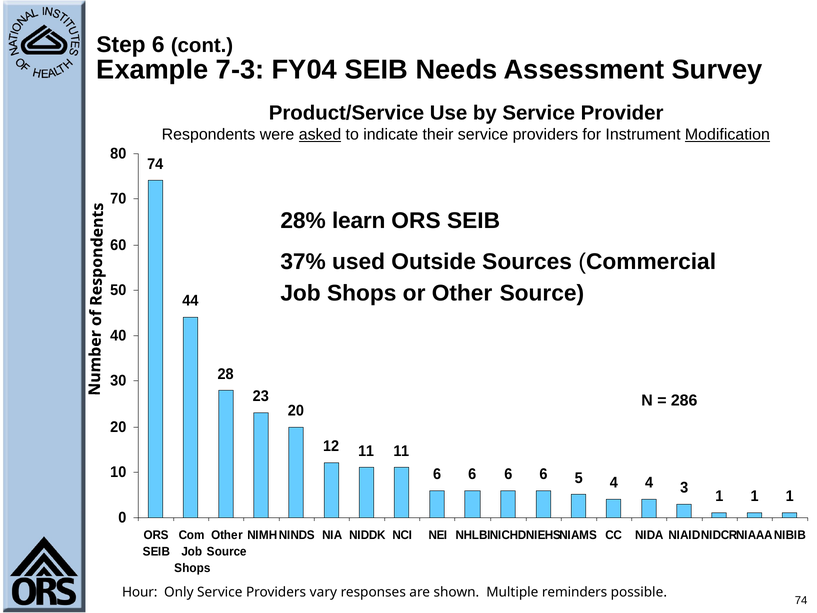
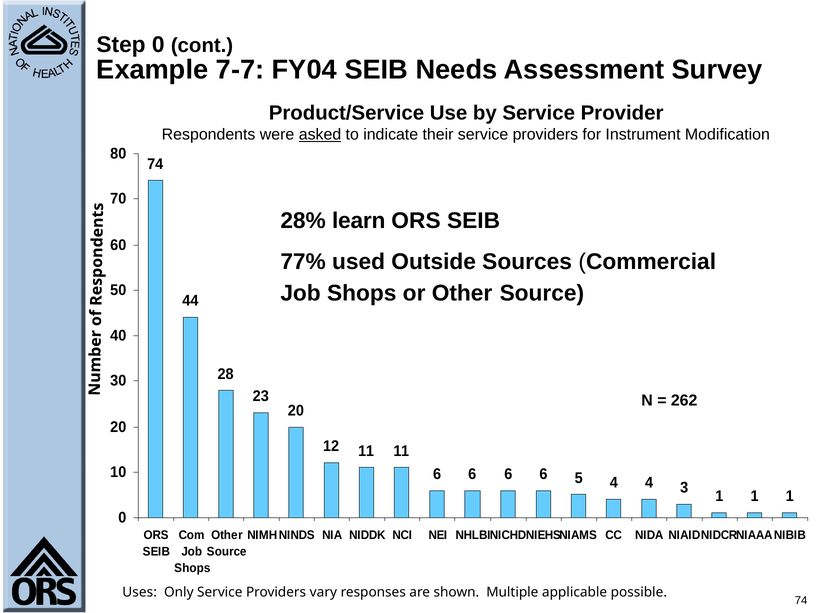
Step 6: 6 -> 0 (158, 44)
7-3: 7-3 -> 7-7 (240, 70)
Modification underline: present -> none (727, 134)
37%: 37% -> 77% (303, 262)
286: 286 -> 262 (684, 400)
Hour: Hour -> Uses (140, 592)
reminders: reminders -> applicable (575, 592)
